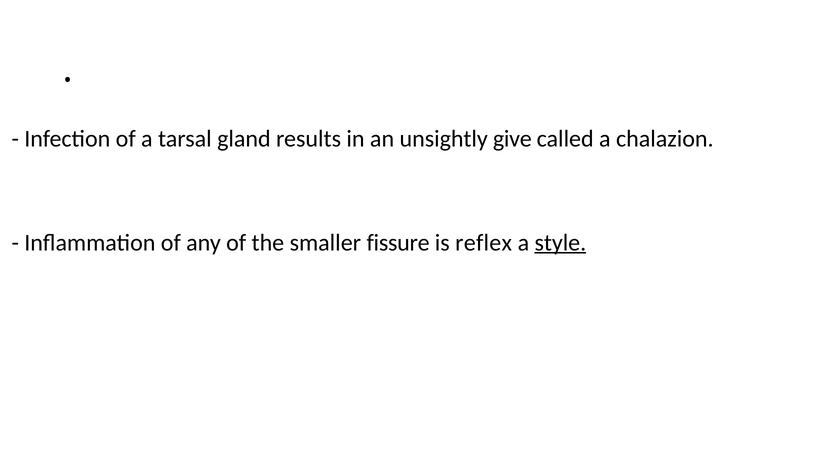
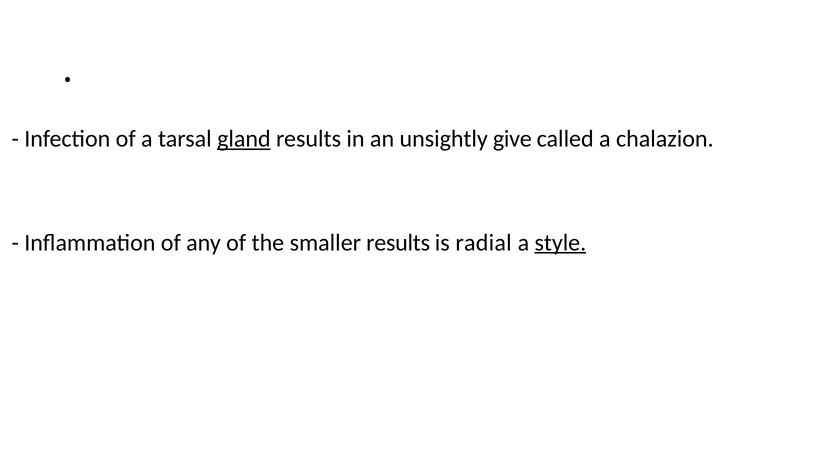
gland underline: none -> present (244, 139)
smaller fissure: fissure -> results (398, 243)
reflex: reflex -> radial (484, 243)
